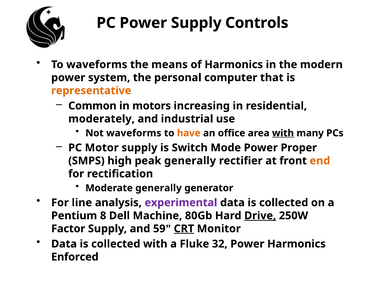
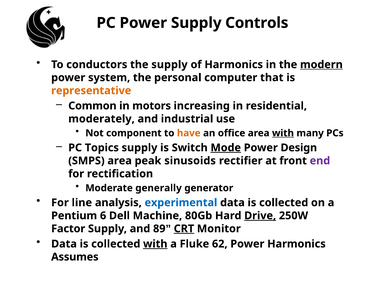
To waveforms: waveforms -> conductors (97, 65)
the means: means -> supply (169, 65)
modern underline: none -> present (321, 65)
Not waveforms: waveforms -> component (134, 133)
Motor: Motor -> Topics (102, 148)
Mode underline: none -> present (226, 148)
Proper: Proper -> Design (299, 148)
SMPS high: high -> area (120, 161)
peak generally: generally -> sinusoids (190, 161)
end colour: orange -> purple (320, 161)
experimental colour: purple -> blue (181, 203)
8: 8 -> 6 (103, 216)
59: 59 -> 89 (159, 229)
with underline: none -> present (155, 244)
32: 32 -> 62 (220, 244)
Enforced: Enforced -> Assumes (75, 257)
